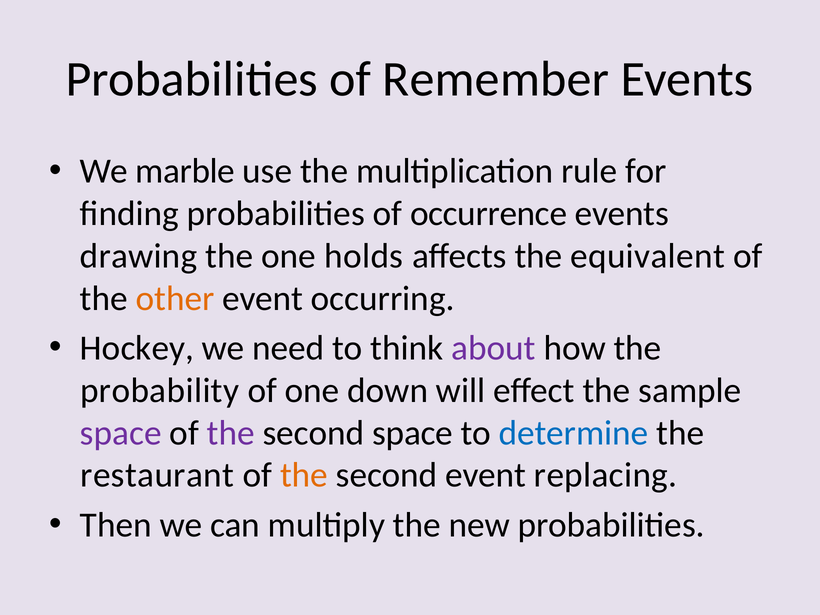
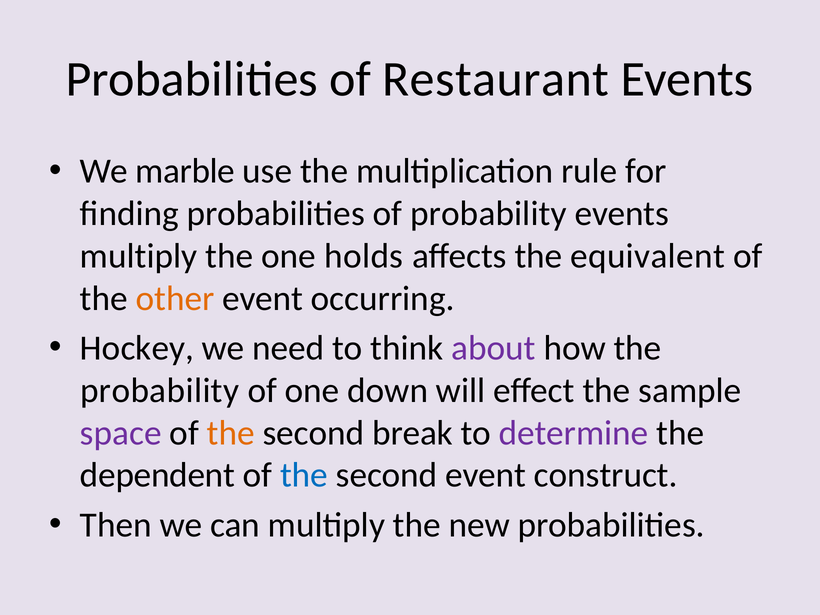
Remember: Remember -> Restaurant (496, 79)
of occurrence: occurrence -> probability (488, 214)
drawing: drawing -> multiply (139, 256)
the colour: purple -> orange (231, 433)
second space: space -> break (413, 433)
determine colour: blue -> purple (574, 433)
restaurant: restaurant -> dependent (157, 475)
the colour: orange -> blue (304, 475)
replacing: replacing -> construct (606, 475)
